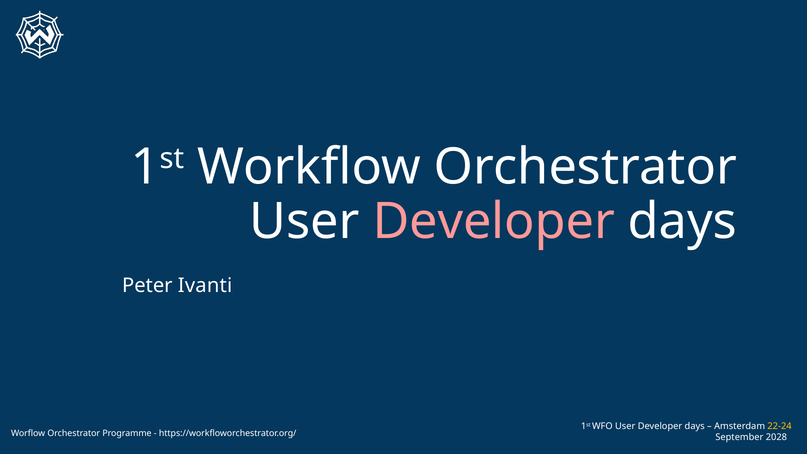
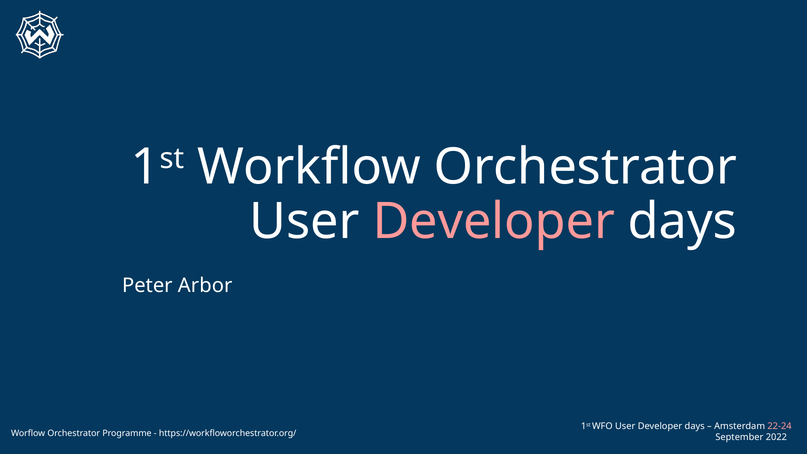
Ivanti: Ivanti -> Arbor (205, 286)
22-24 colour: yellow -> pink (780, 426)
2028: 2028 -> 2022 (776, 437)
